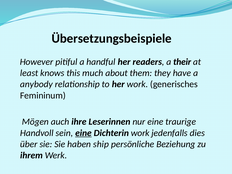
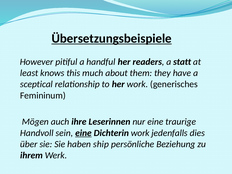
Übersetzungsbeispiele underline: none -> present (112, 38)
their: their -> statt (182, 62)
anybody: anybody -> sceptical (36, 84)
